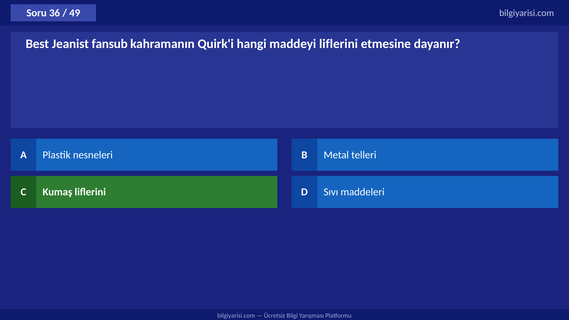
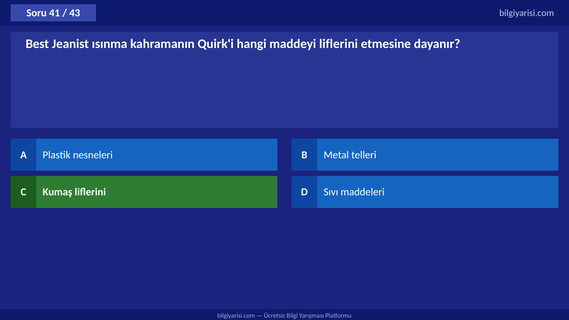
36: 36 -> 41 (55, 13)
49: 49 -> 43 (75, 13)
fansub: fansub -> ısınma (110, 44)
